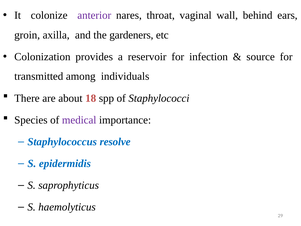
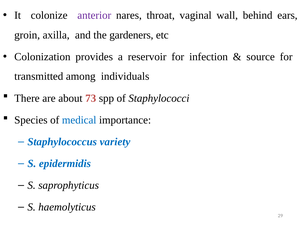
18: 18 -> 73 (91, 98)
medical colour: purple -> blue (79, 120)
resolve: resolve -> variety (115, 142)
